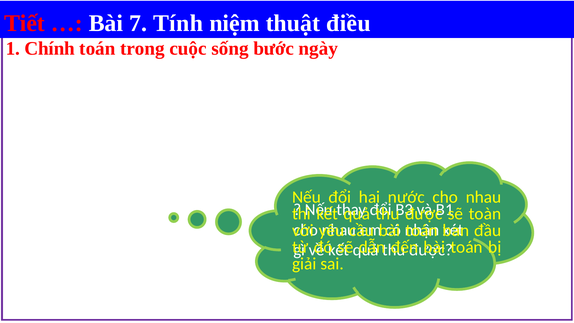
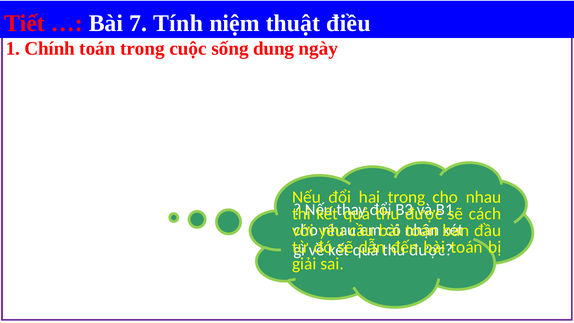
bước: bước -> dung (274, 49)
hai nước: nước -> trong (406, 197)
toàn: toàn -> cách (485, 214)
